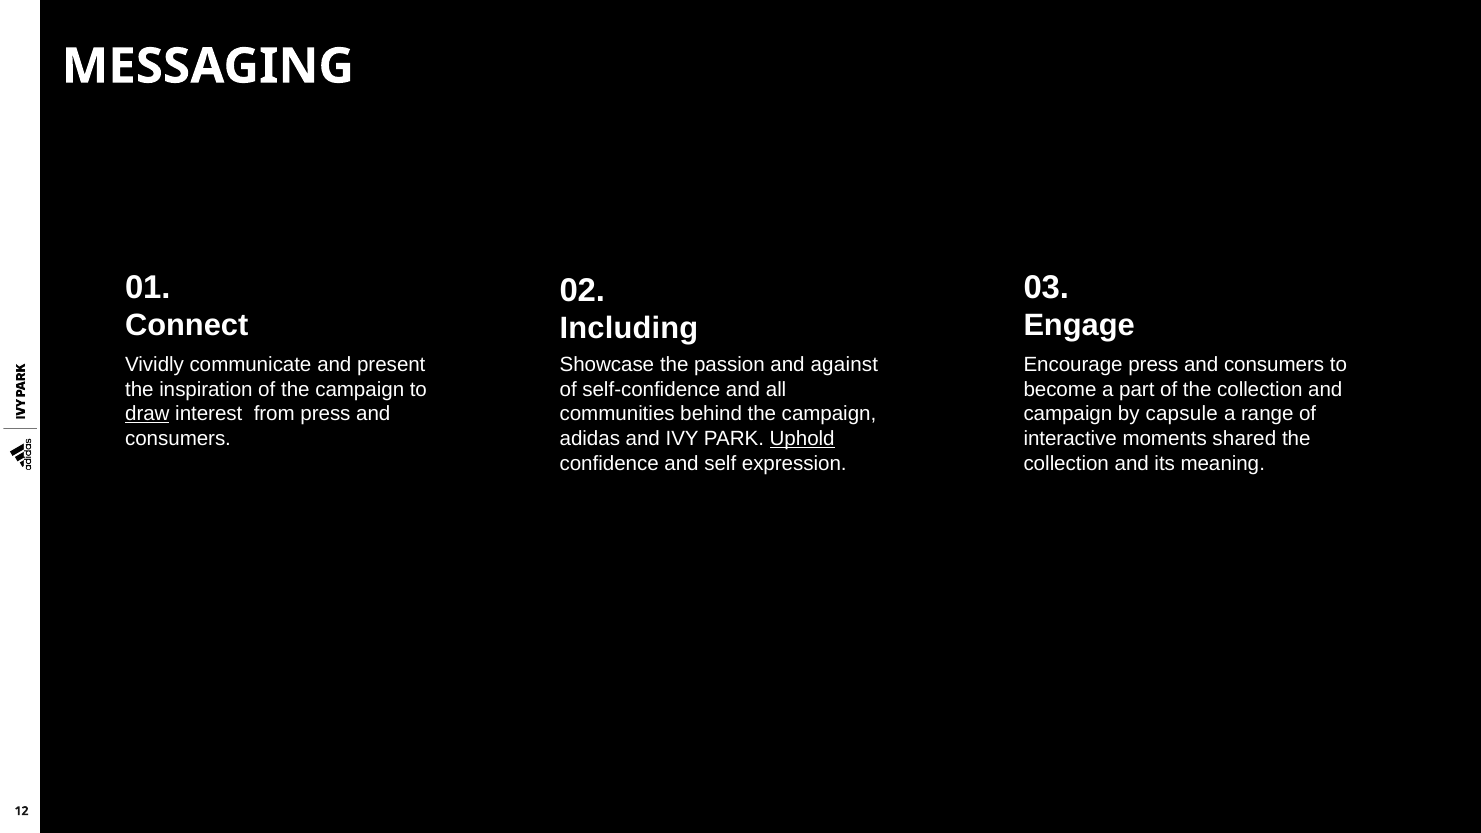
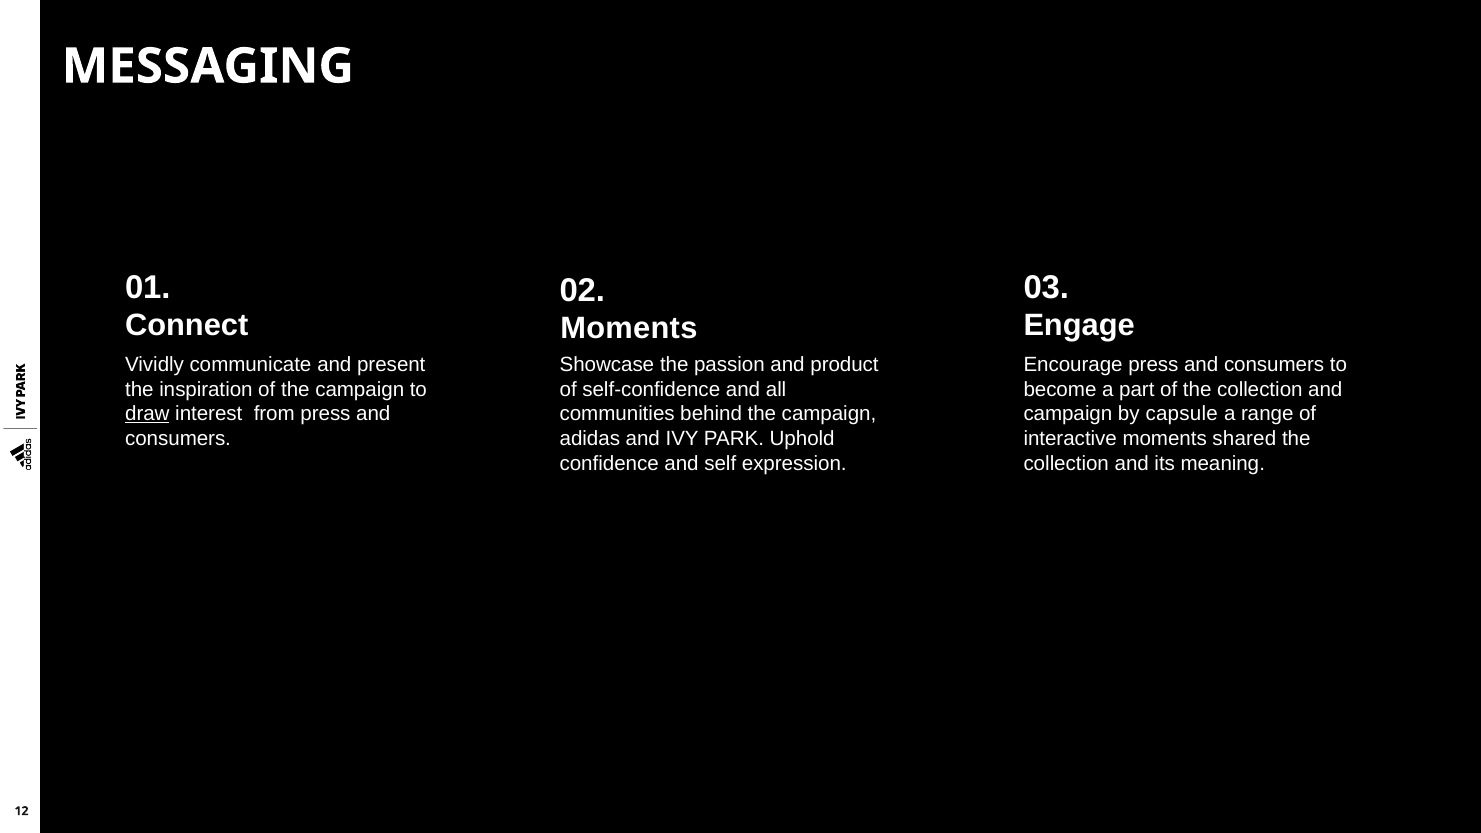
Including: Including -> Moments (629, 329)
against: against -> product (844, 365)
Uphold underline: present -> none (802, 439)
